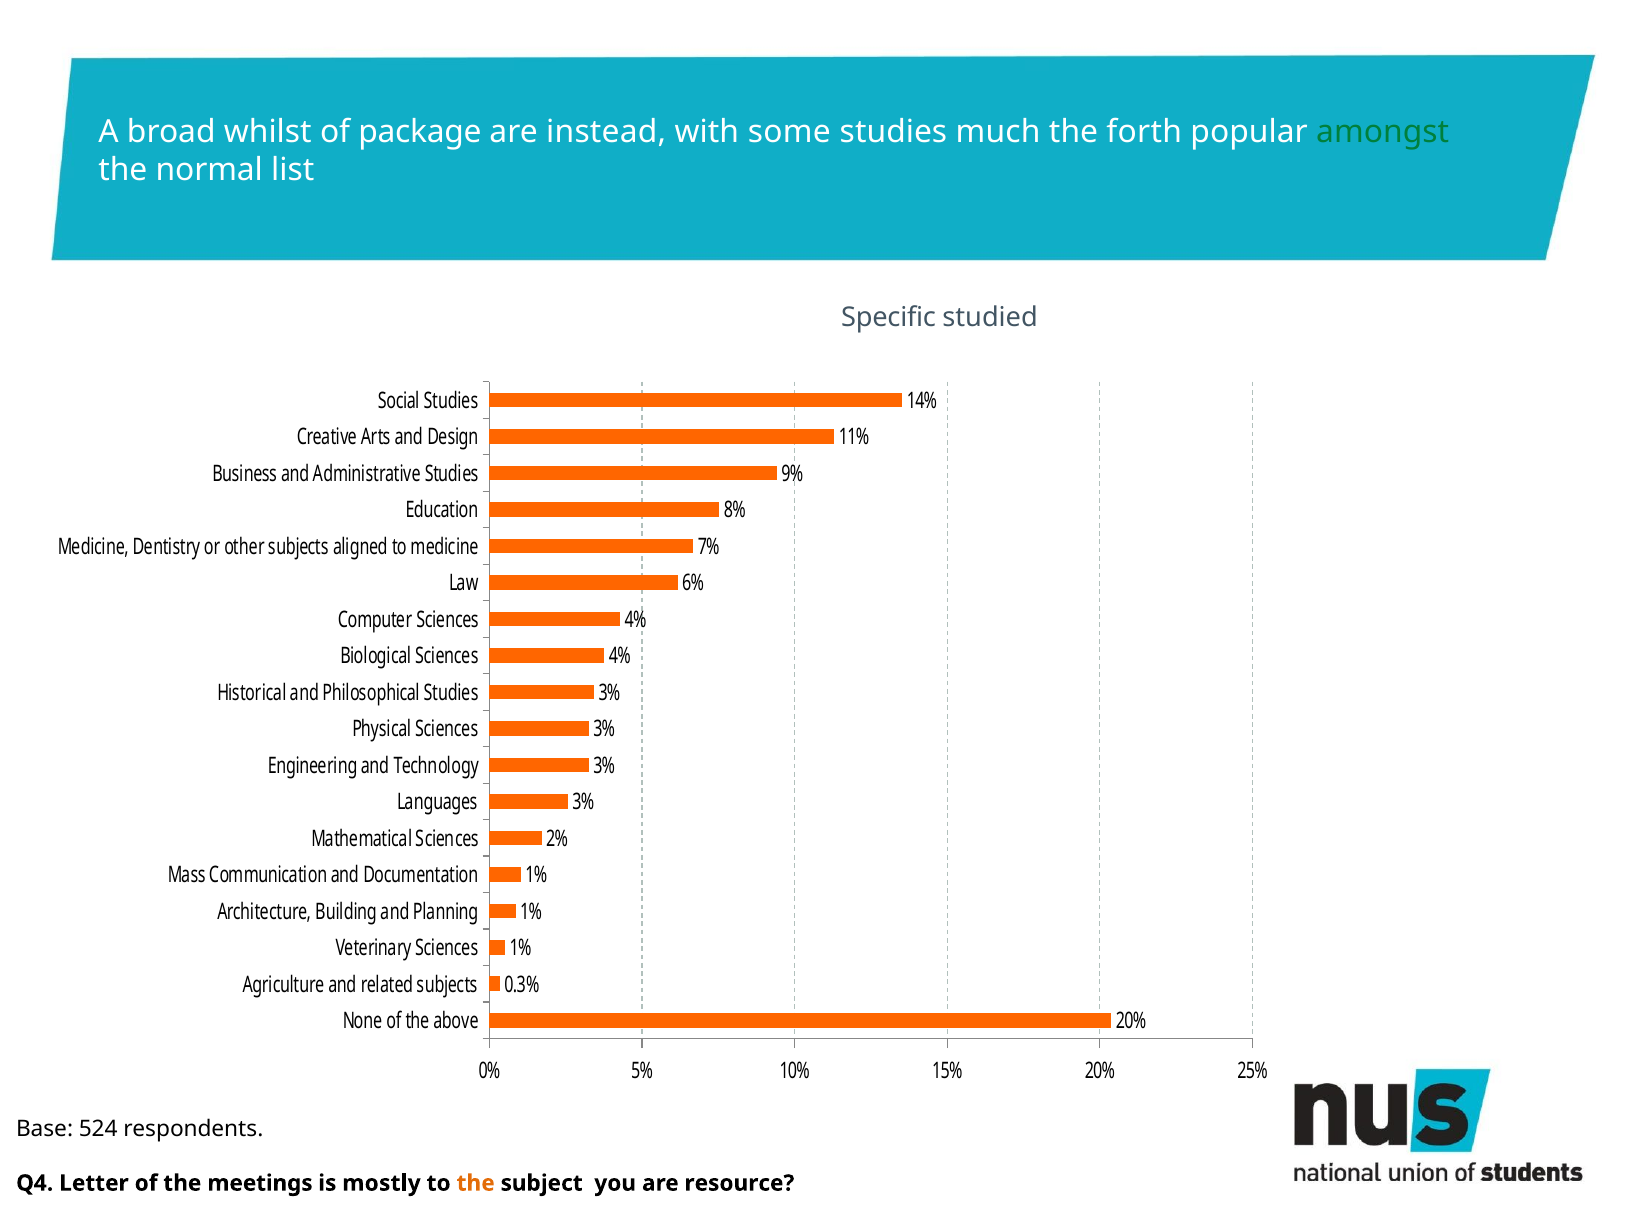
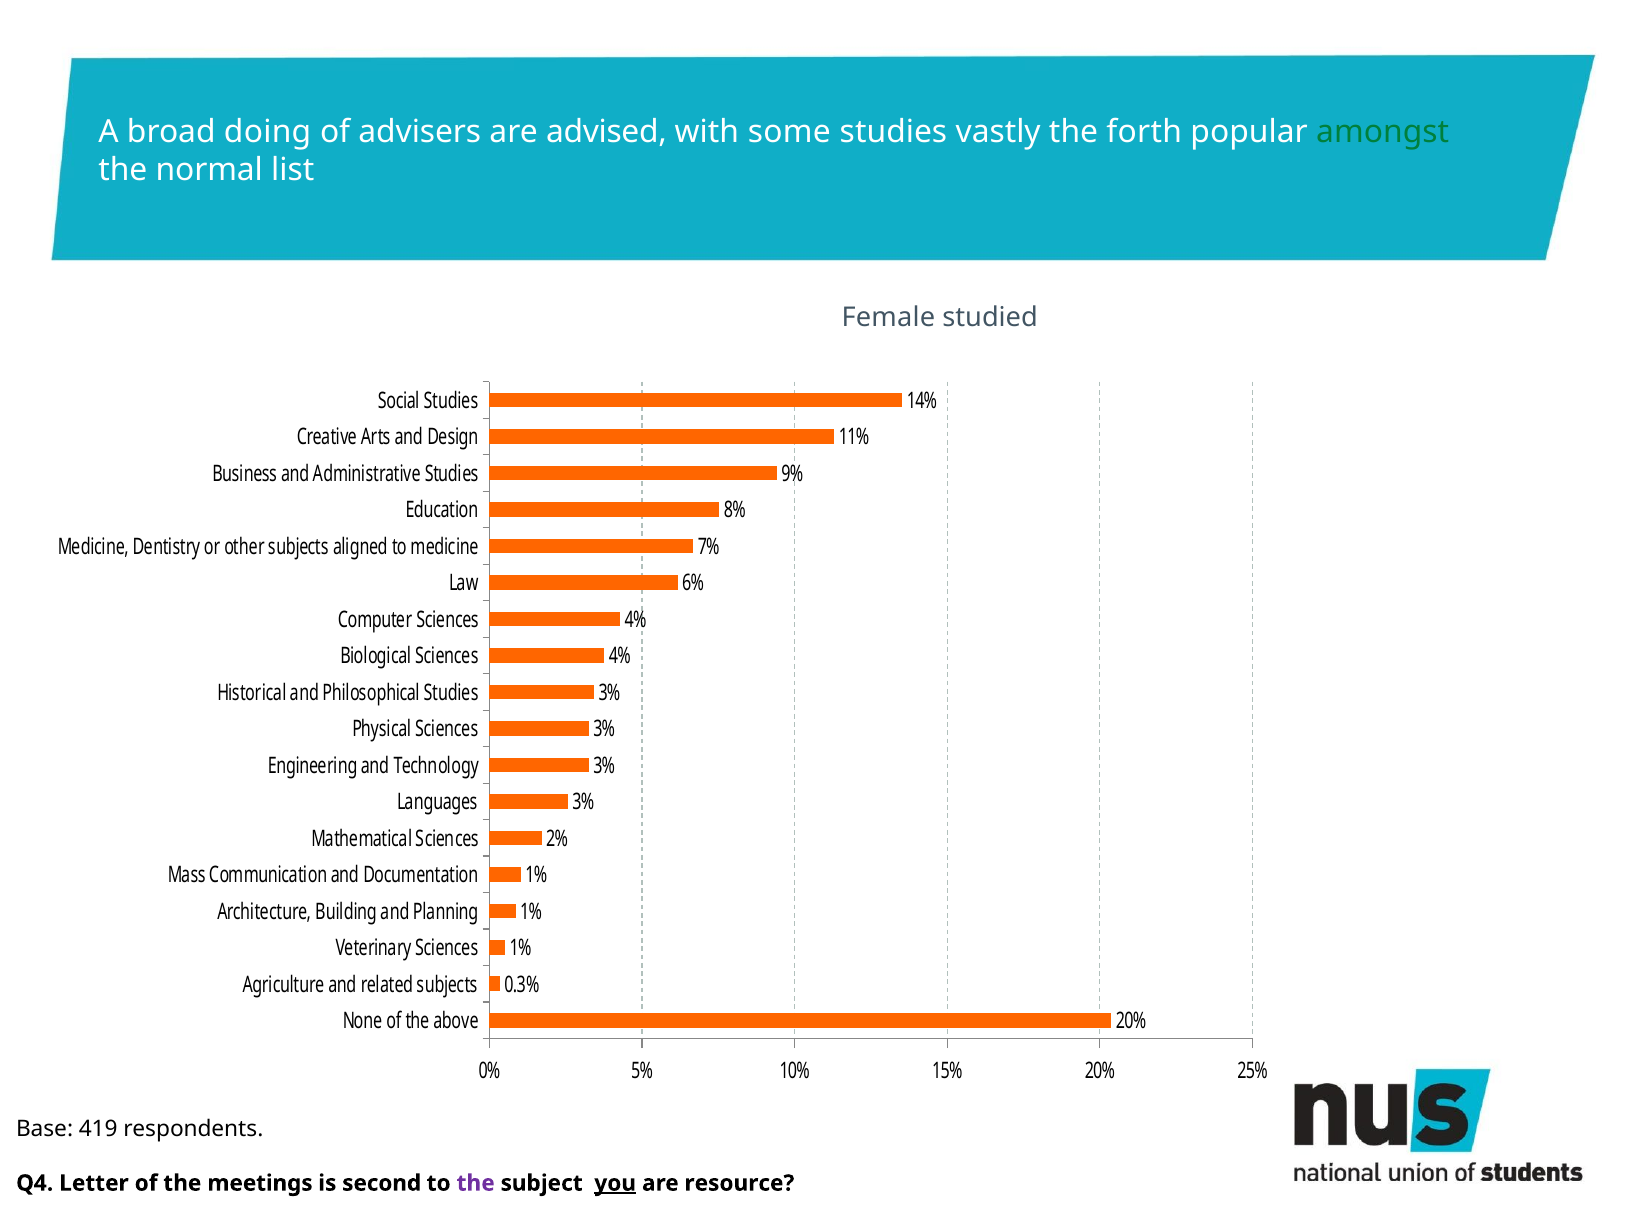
whilst: whilst -> doing (268, 132)
package: package -> advisers (420, 132)
instead: instead -> advised (606, 132)
much: much -> vastly (998, 132)
Specific: Specific -> Female (888, 317)
524: 524 -> 419 (98, 1129)
mostly: mostly -> second (382, 1183)
the colour: orange -> purple (476, 1183)
you underline: none -> present (615, 1183)
